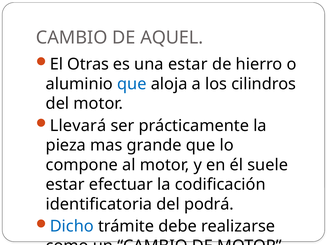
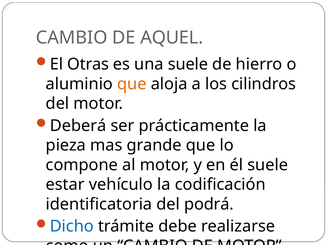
una estar: estar -> suele (188, 64)
que colour: blue -> orange (132, 84)
Llevará: Llevará -> Deberá (78, 126)
efectuar: efectuar -> vehículo (121, 185)
